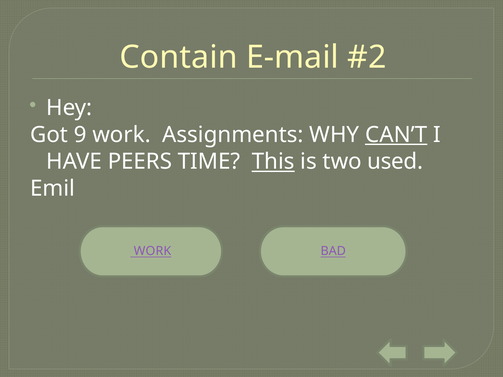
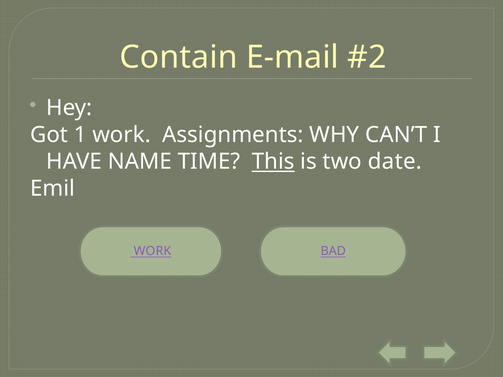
9: 9 -> 1 (80, 135)
CAN’T underline: present -> none (396, 135)
PEERS: PEERS -> NAME (140, 162)
used: used -> date (395, 162)
